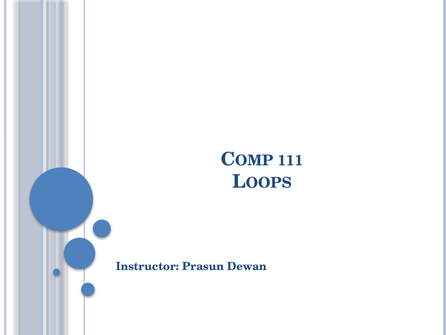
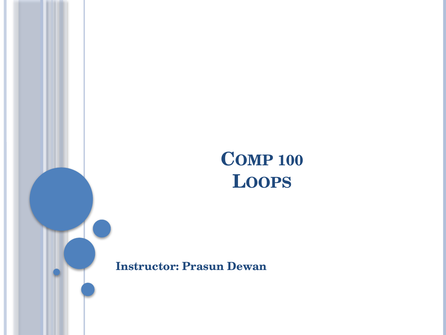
111: 111 -> 100 (290, 160)
